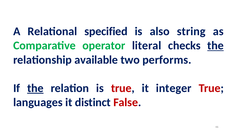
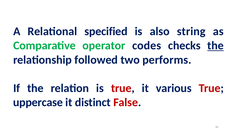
literal: literal -> codes (147, 46)
available: available -> followed (96, 60)
the underline: present -> none (35, 88)
integer: integer -> various (174, 88)
languages: languages -> uppercase (38, 103)
